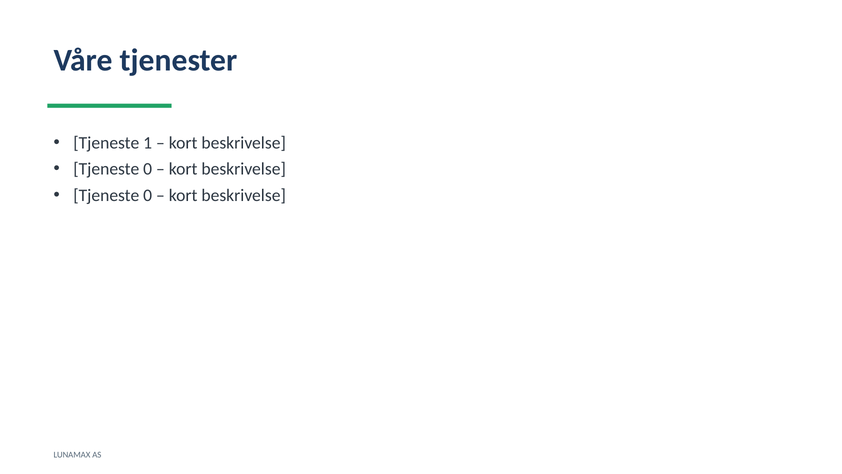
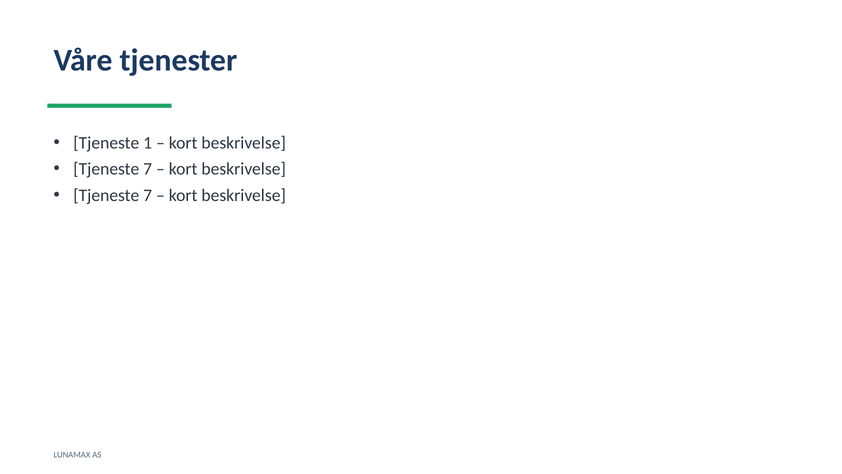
0: 0 -> 7 (148, 169)
0: 0 -> 7 (148, 195)
